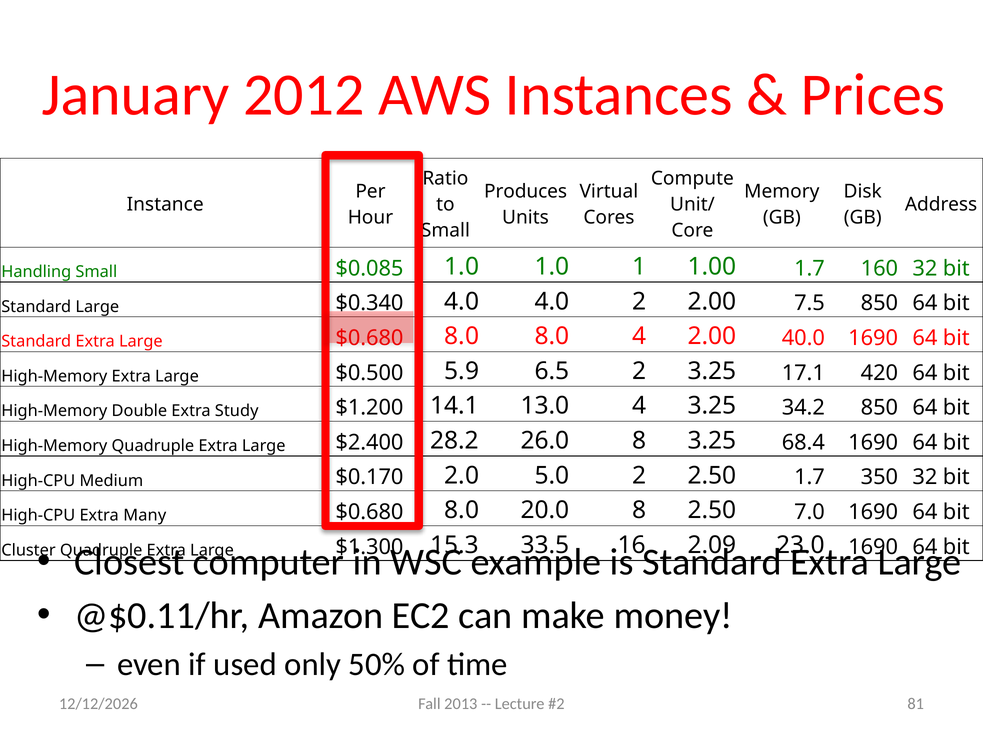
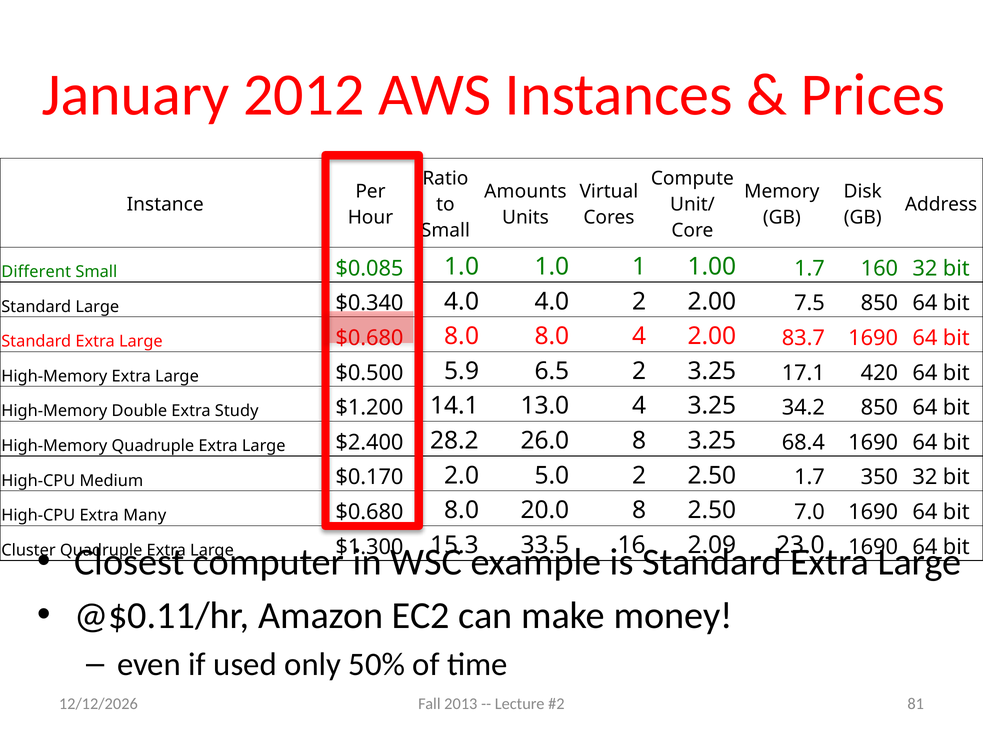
Produces: Produces -> Amounts (525, 192)
Handling: Handling -> Different (36, 272)
40.0: 40.0 -> 83.7 (803, 338)
